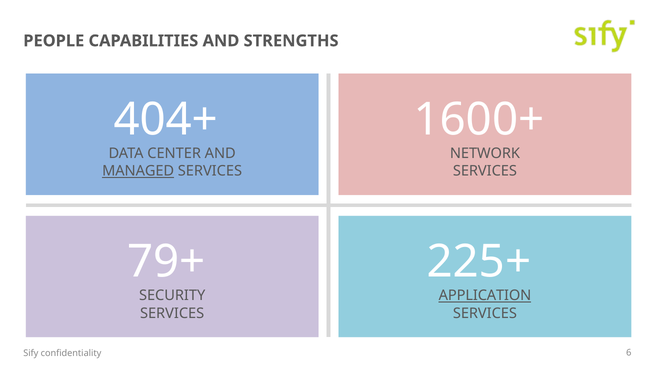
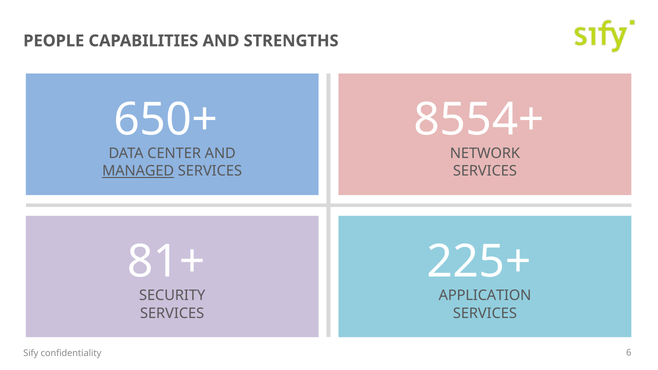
404+: 404+ -> 650+ (166, 120)
1600+: 1600+ -> 8554+ (479, 120)
79+: 79+ -> 81+ (166, 262)
APPLICATION underline: present -> none (485, 296)
